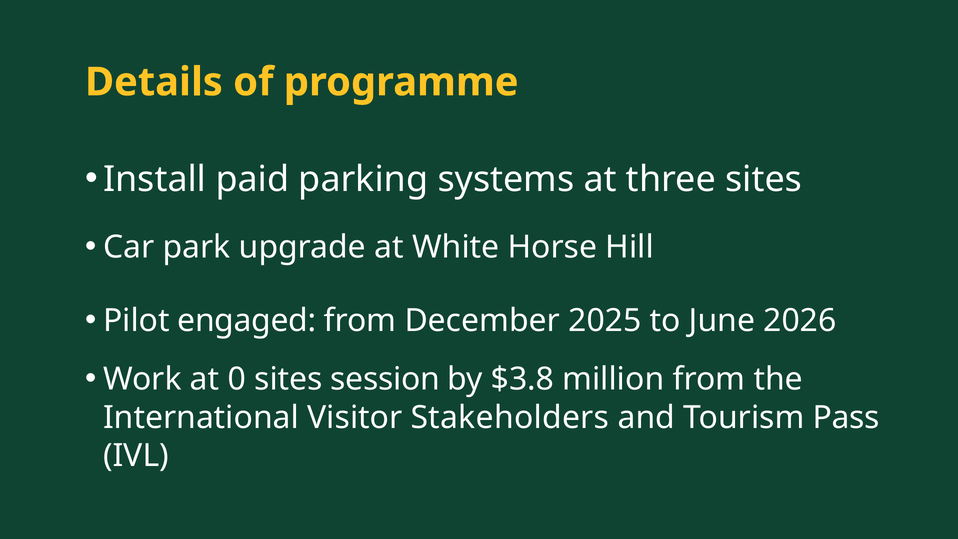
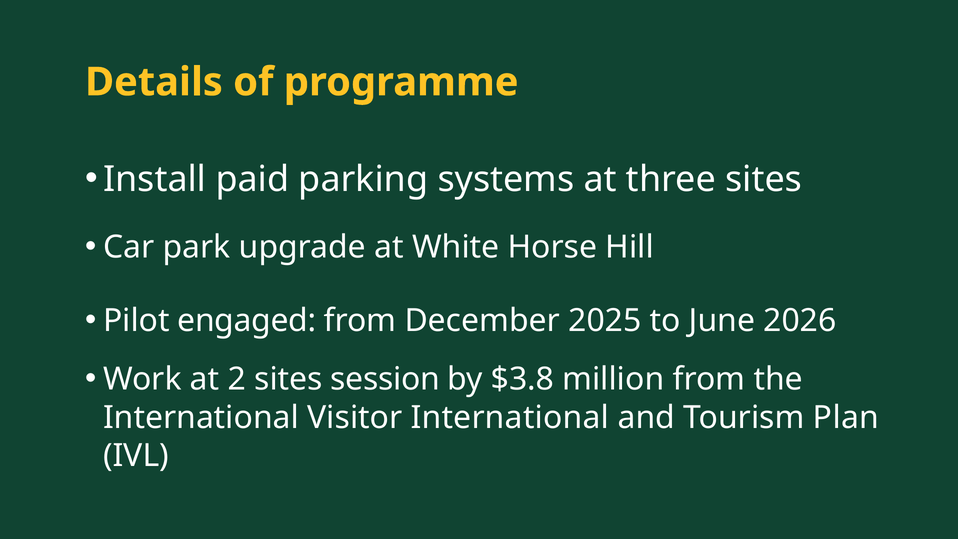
0: 0 -> 2 (237, 379)
Visitor Stakeholders: Stakeholders -> International (510, 417)
Pass: Pass -> Plan (846, 417)
